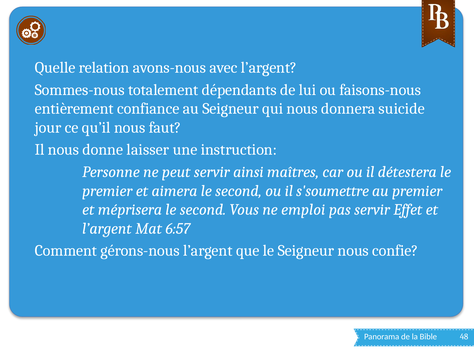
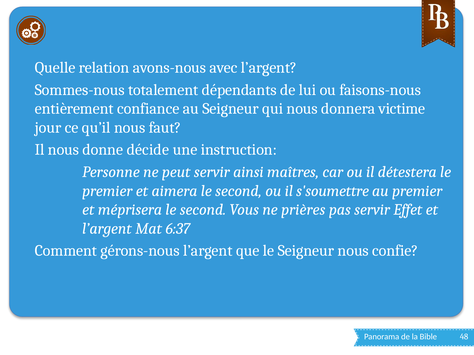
suicide: suicide -> victime (402, 109)
laisser: laisser -> décide (148, 150)
emploi: emploi -> prières (303, 210)
6:57: 6:57 -> 6:37 (178, 229)
